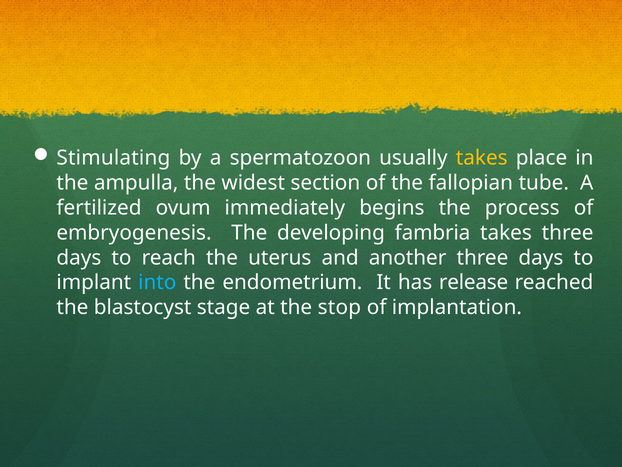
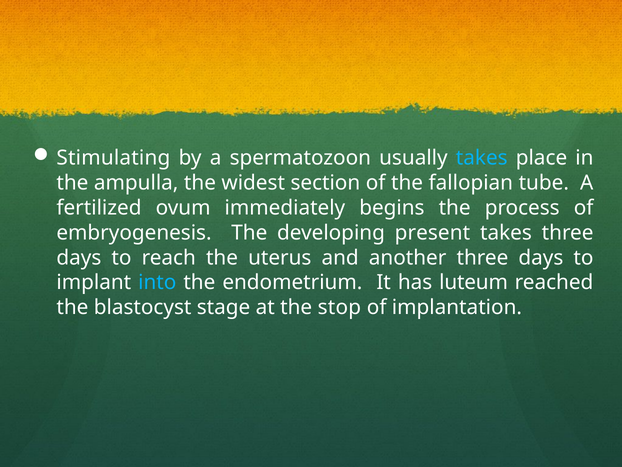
takes colour: yellow -> light blue (482, 158)
fambria: fambria -> present (432, 233)
release: release -> luteum (474, 282)
